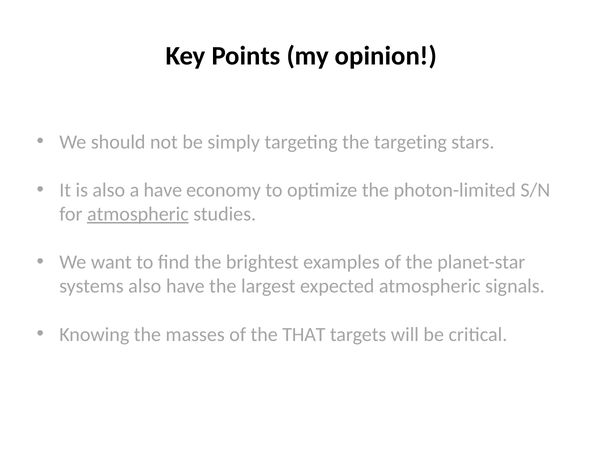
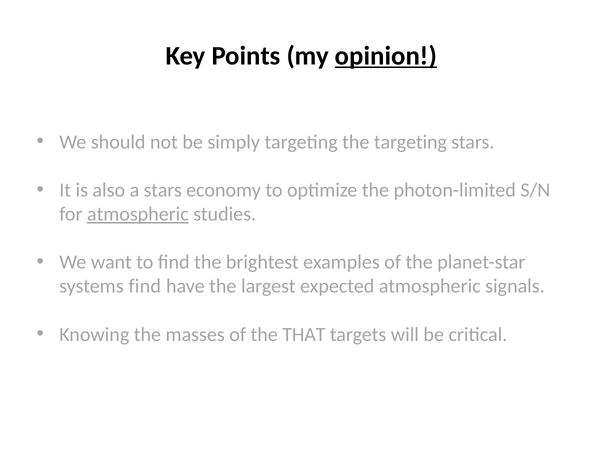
opinion underline: none -> present (386, 56)
a have: have -> stars (163, 190)
systems also: also -> find (145, 287)
